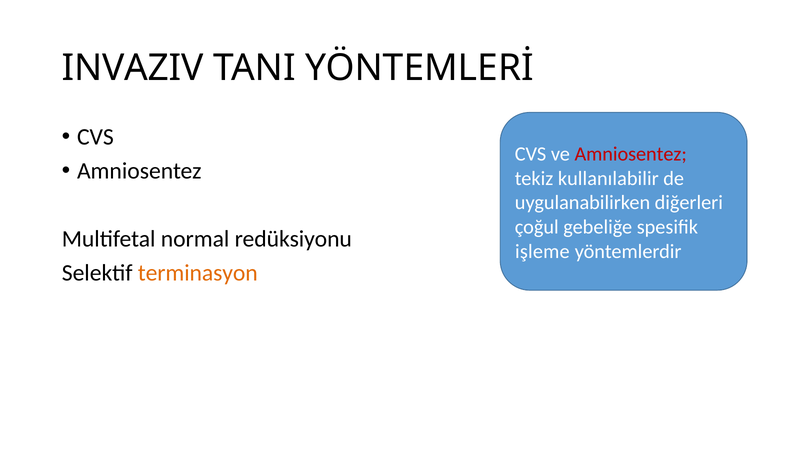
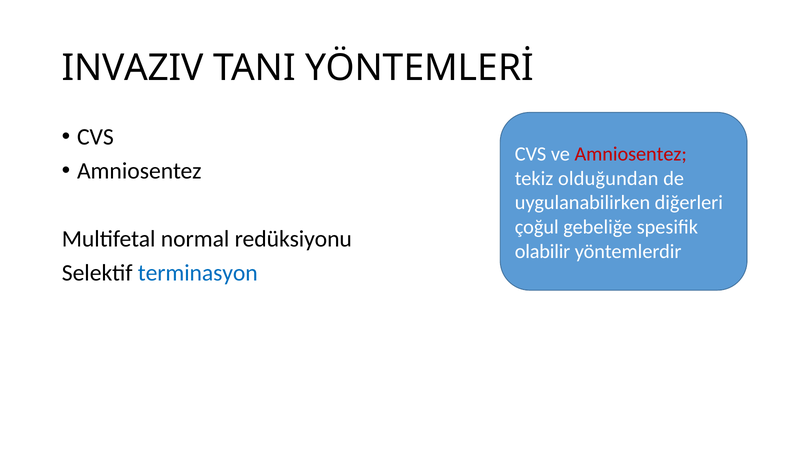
kullanılabilir: kullanılabilir -> olduğundan (608, 178)
işleme: işleme -> olabilir (543, 251)
terminasyon colour: orange -> blue (198, 273)
